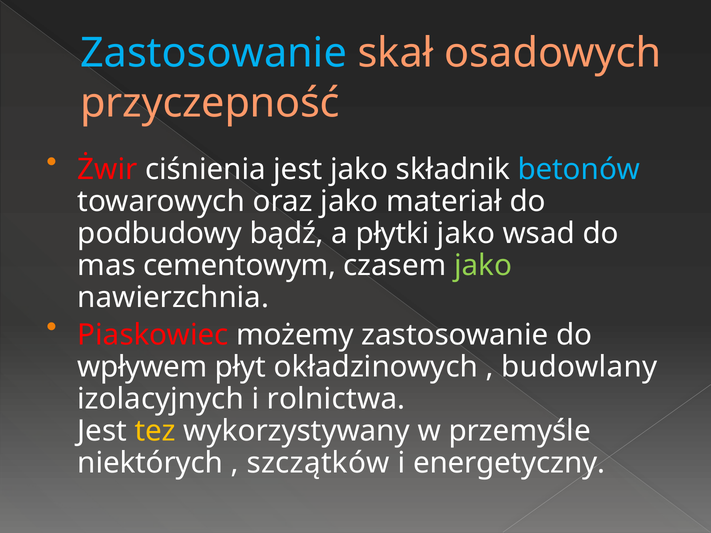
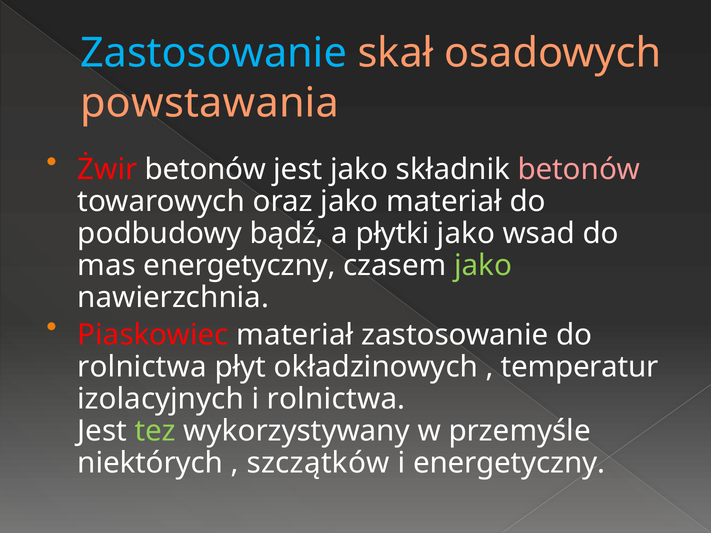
przyczepność: przyczepność -> powstawania (210, 103)
Żwir ciśnienia: ciśnienia -> betonów (206, 170)
betonów colour: light blue -> pink (579, 170)
mas cementowym: cementowym -> energetyczny (240, 266)
Piaskowiec możemy: możemy -> materiał (295, 335)
wpływem: wpływem -> rolnictwa (142, 367)
budowlany: budowlany -> temperatur (580, 367)
tez colour: yellow -> light green (155, 431)
